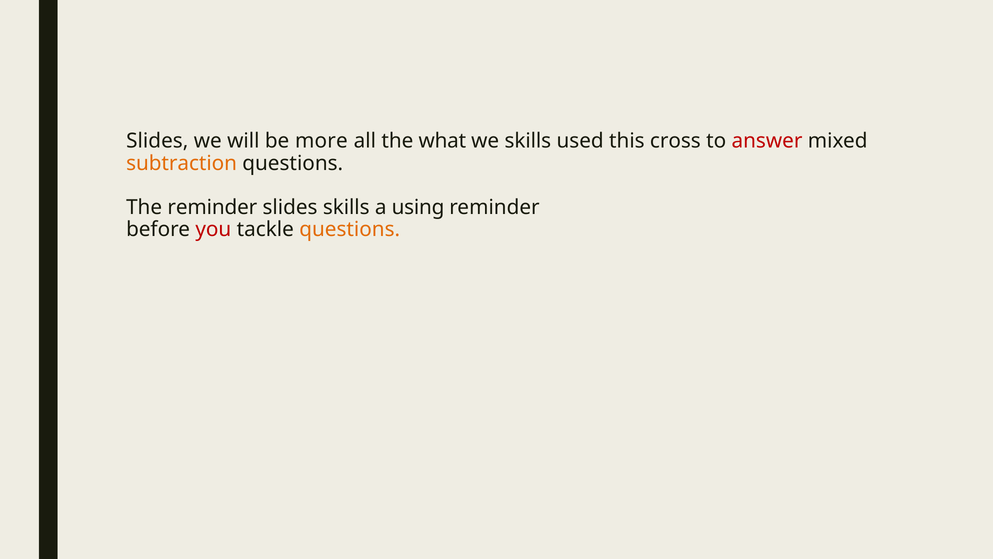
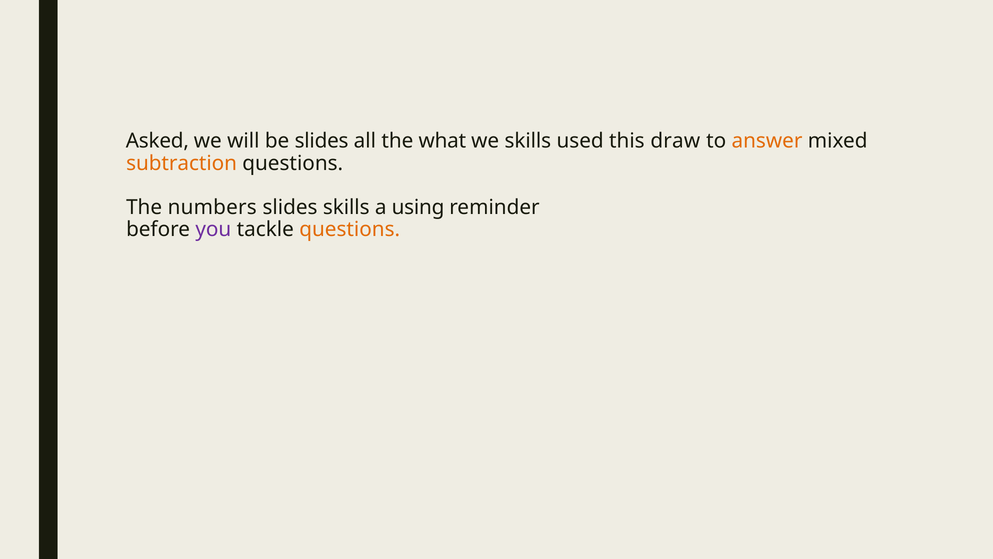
Slides: Slides -> Asked (157, 141)
be more: more -> slides (322, 141)
cross: cross -> draw (675, 141)
answer colour: red -> orange (767, 141)
The reminder: reminder -> numbers (212, 207)
you colour: red -> purple (213, 229)
